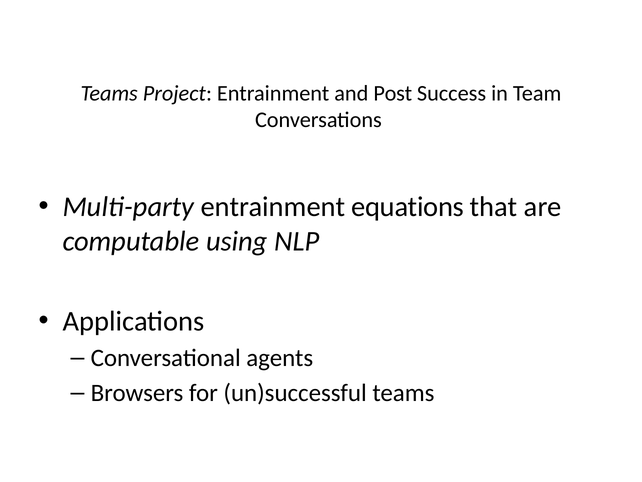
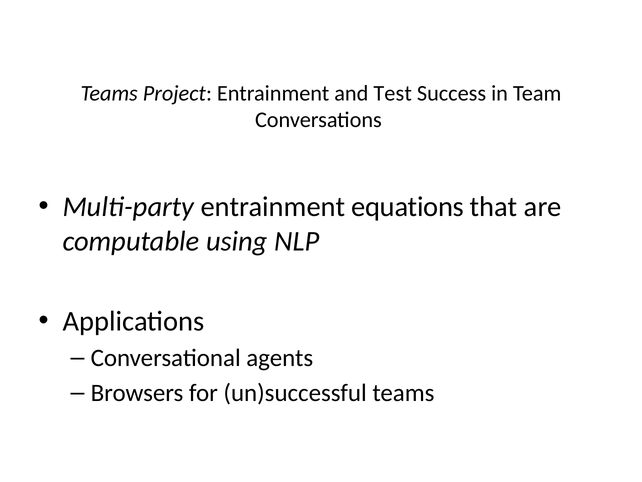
Post: Post -> Test (393, 93)
